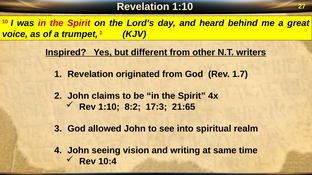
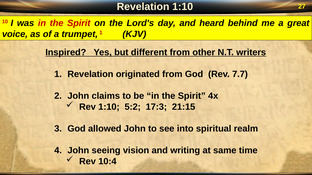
1.7: 1.7 -> 7.7 (240, 74)
8:2: 8:2 -> 5:2 (133, 107)
21:65: 21:65 -> 21:15 (184, 107)
